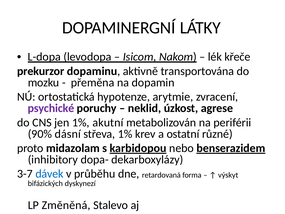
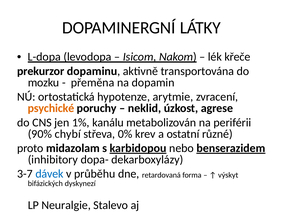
psychické colour: purple -> orange (51, 108)
akutní: akutní -> kanálu (108, 122)
dásní: dásní -> chybí (68, 134)
střeva 1%: 1% -> 0% (125, 134)
Změněná: Změněná -> Neuralgie (66, 205)
